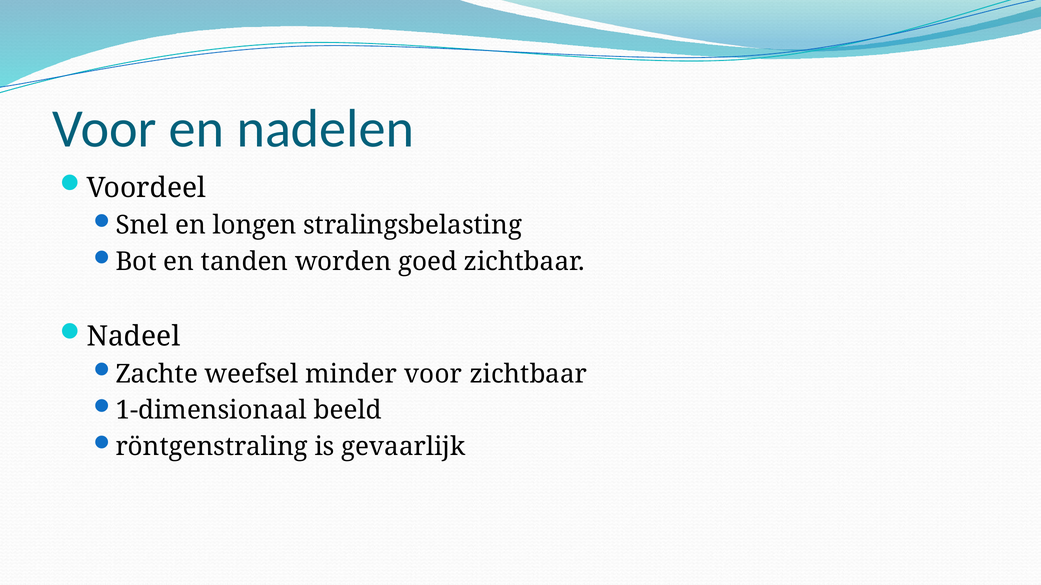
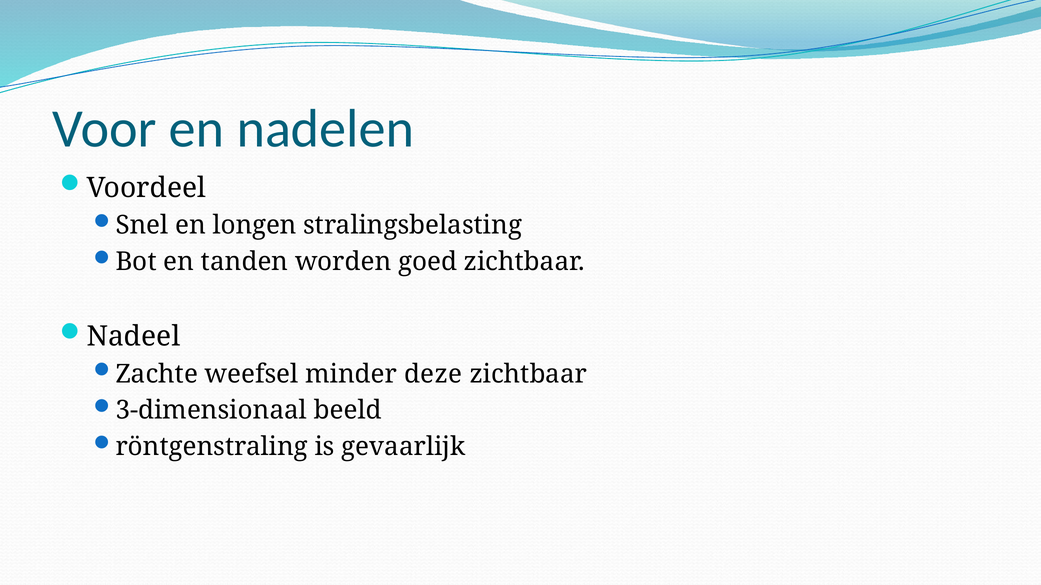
minder voor: voor -> deze (433, 374)
1-dimensionaal: 1-dimensionaal -> 3-dimensionaal (211, 411)
